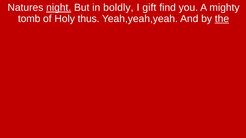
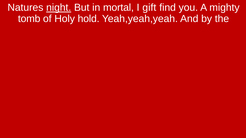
boldly: boldly -> mortal (118, 8)
thus: thus -> hold (89, 19)
the underline: present -> none (222, 19)
